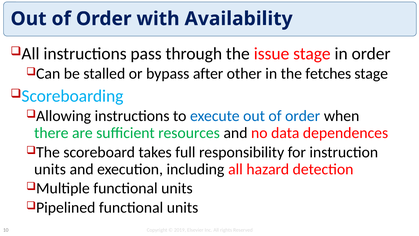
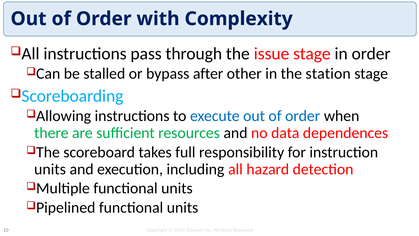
Availability: Availability -> Complexity (239, 19)
fetches: fetches -> station (328, 74)
